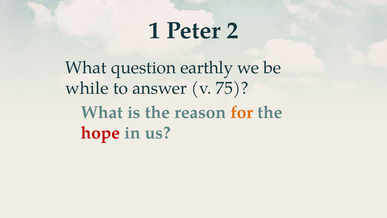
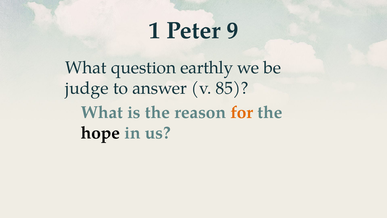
2: 2 -> 9 (232, 30)
while: while -> judge (87, 88)
75: 75 -> 85 (232, 88)
hope colour: red -> black (101, 133)
